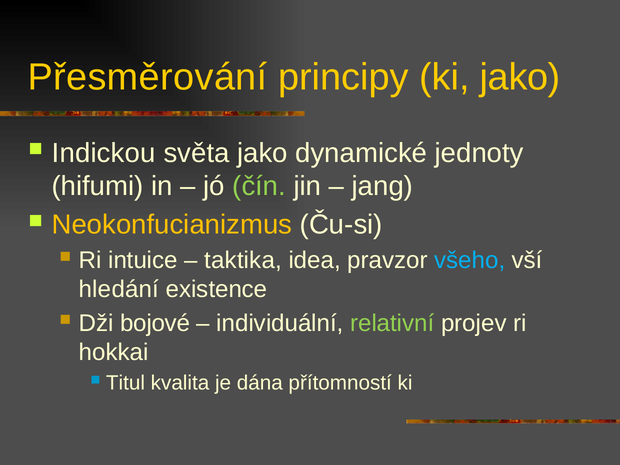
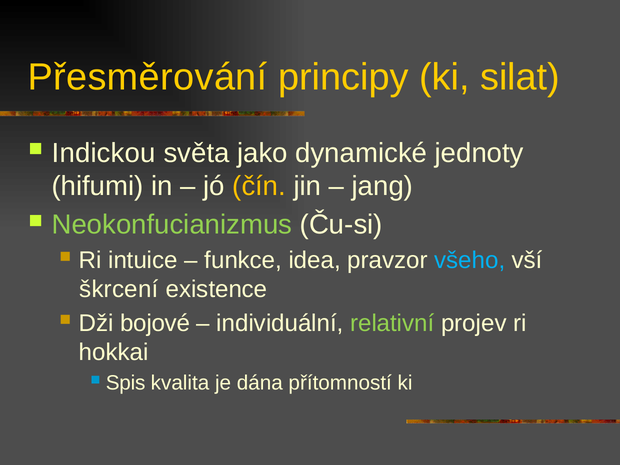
ki jako: jako -> silat (520, 77)
čín colour: light green -> yellow (259, 186)
Neokonfucianizmus colour: yellow -> light green (172, 225)
taktika: taktika -> funkce (243, 260)
hledání: hledání -> škrcení (119, 289)
Titul: Titul -> Spis (126, 383)
